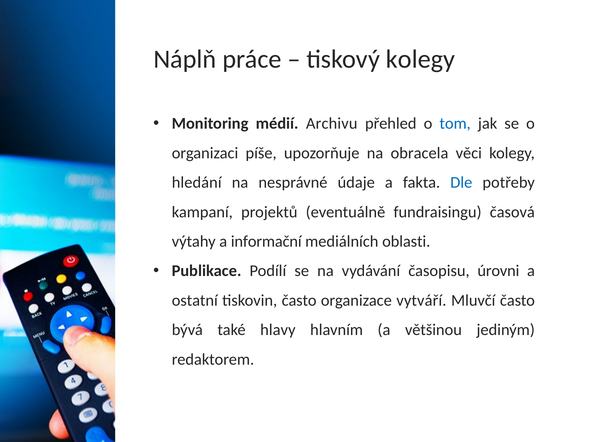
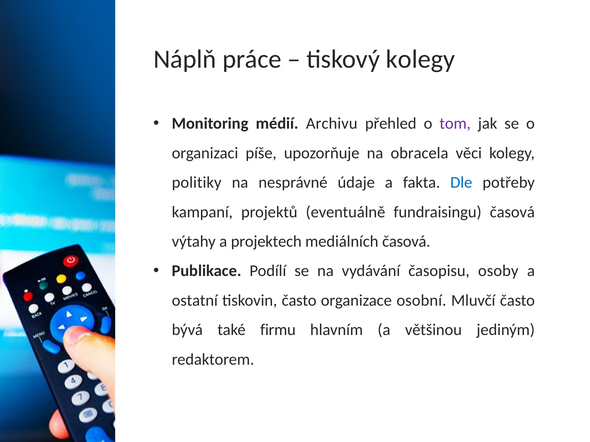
tom colour: blue -> purple (455, 124)
hledání: hledání -> politiky (197, 183)
informační: informační -> projektech (266, 242)
mediálních oblasti: oblasti -> časová (406, 242)
úrovni: úrovni -> osoby (498, 271)
vytváří: vytváří -> osobní (421, 301)
hlavy: hlavy -> firmu (278, 330)
